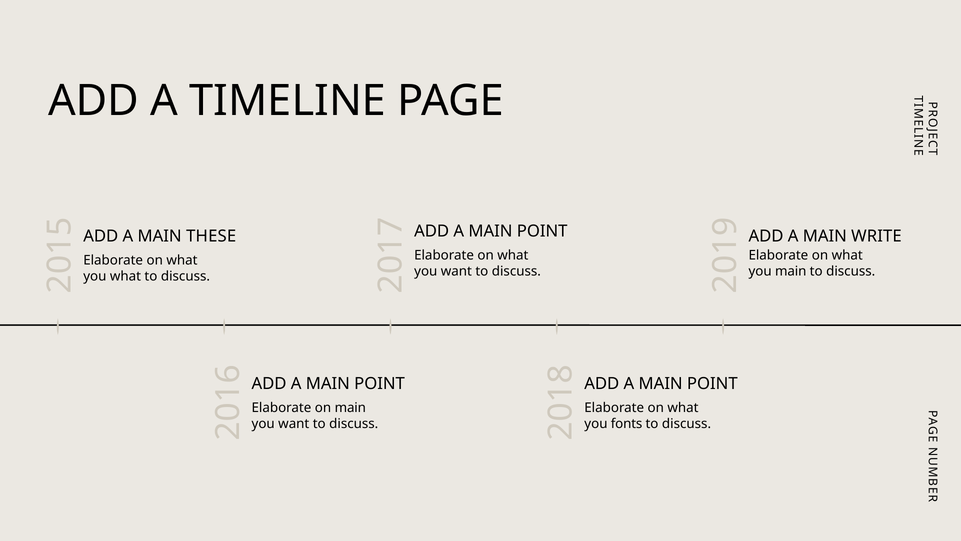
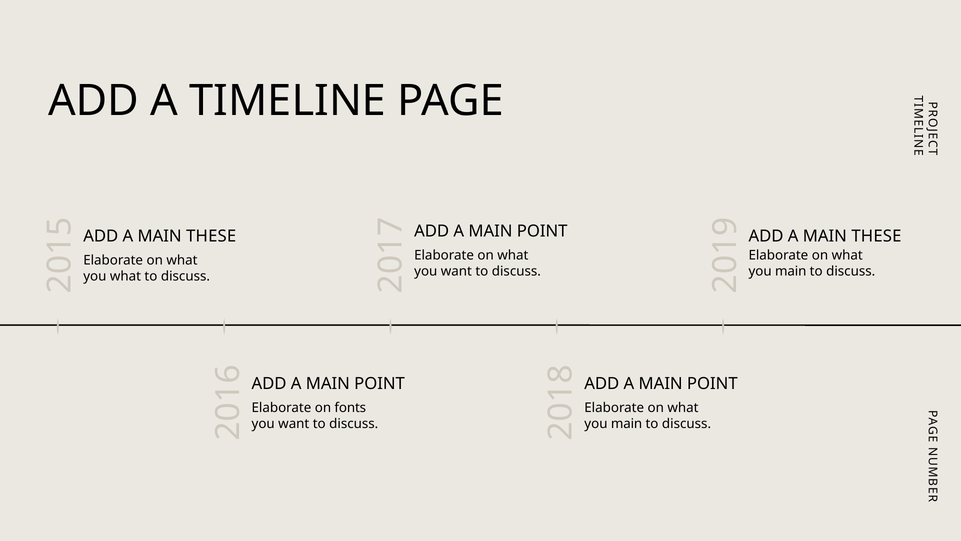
WRITE: WRITE -> THESE (876, 236)
on main: main -> fonts (350, 407)
fonts: fonts -> main (627, 423)
